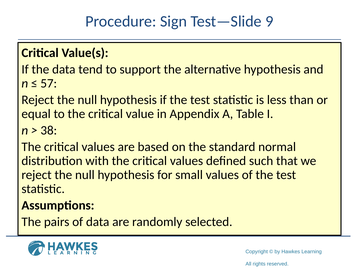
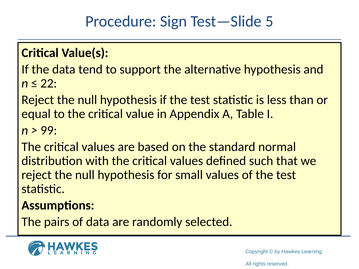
9: 9 -> 5 (269, 21)
57: 57 -> 22 (49, 83)
38: 38 -> 99 (49, 130)
